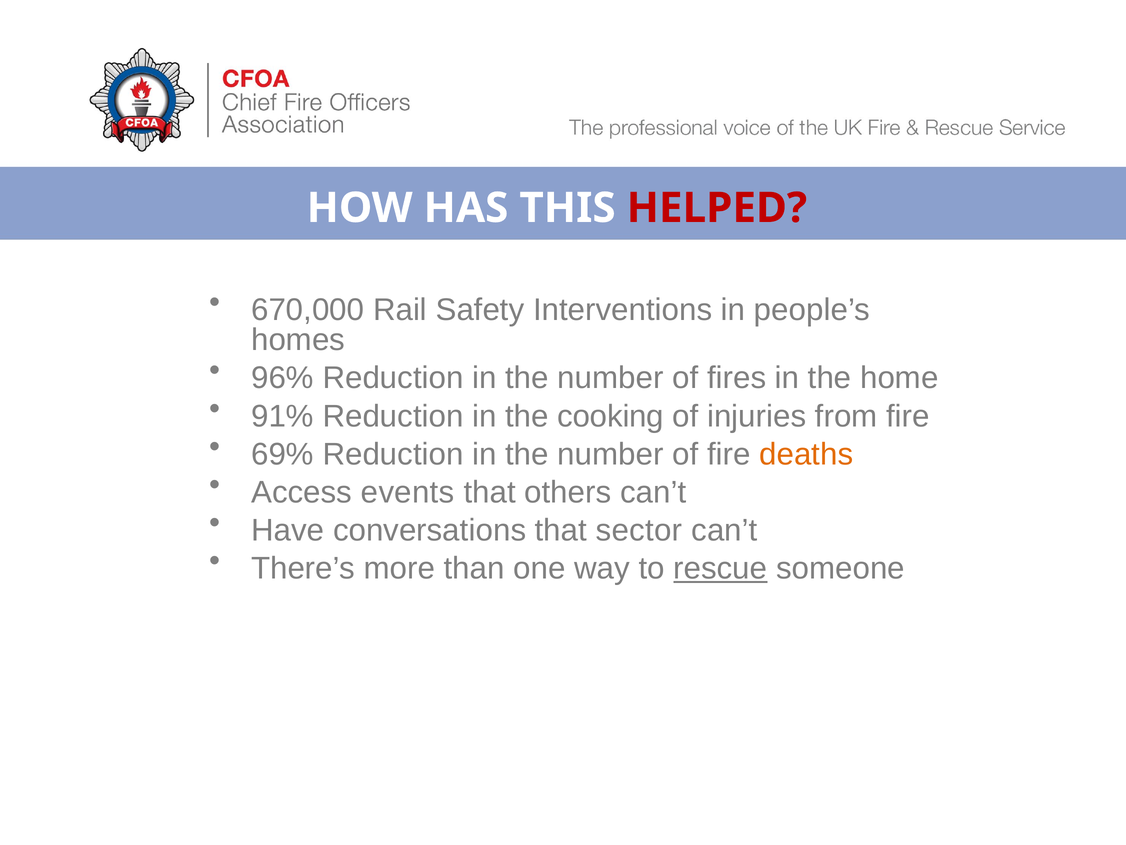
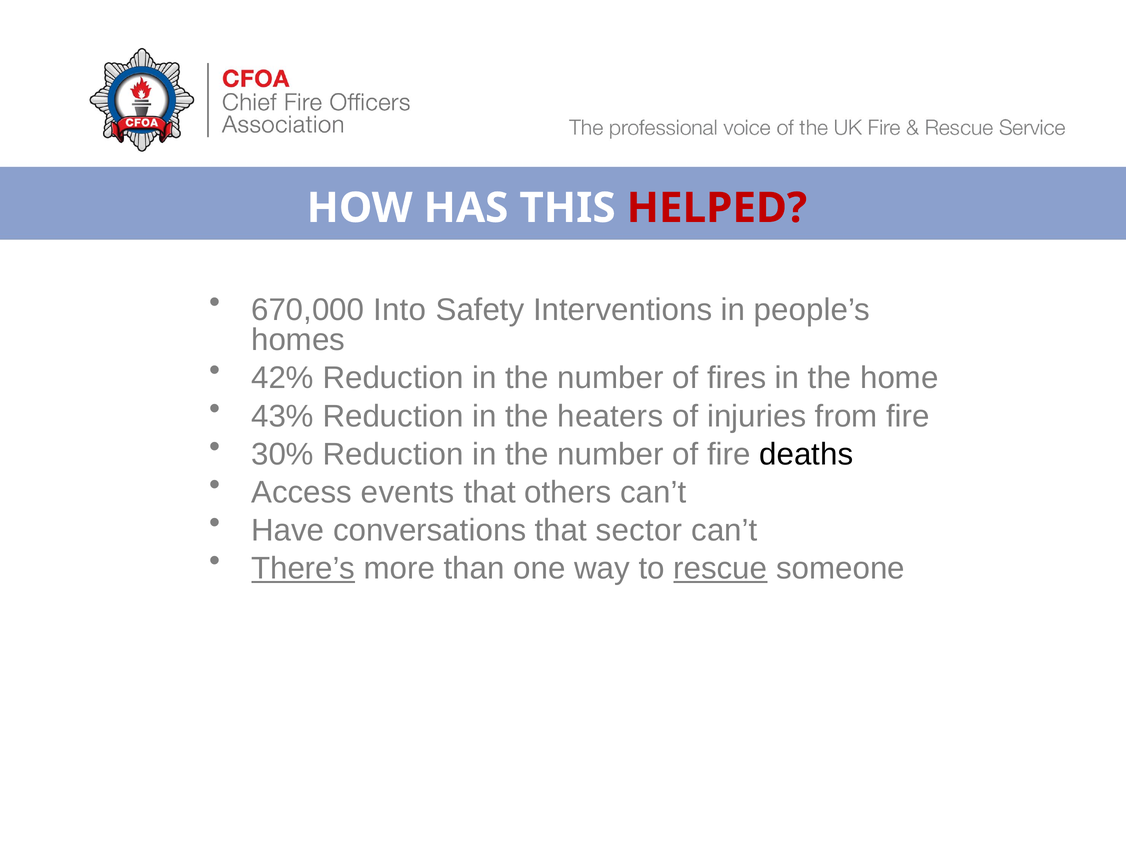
Rail: Rail -> Into (400, 310)
96%: 96% -> 42% (283, 378)
91%: 91% -> 43% (283, 416)
cooking: cooking -> heaters (610, 416)
69%: 69% -> 30% (283, 454)
deaths colour: orange -> black (806, 454)
There’s underline: none -> present (303, 568)
